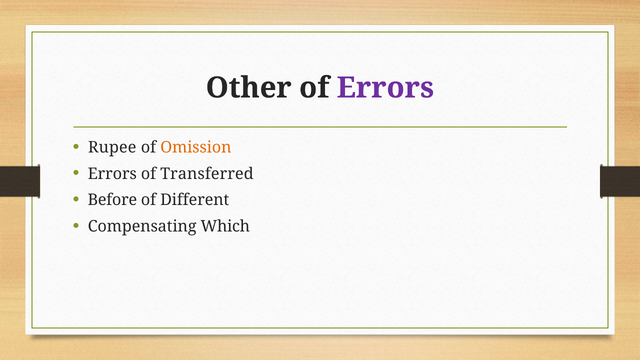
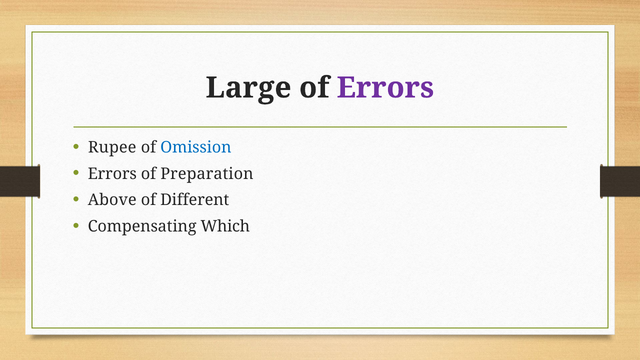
Other: Other -> Large (249, 88)
Omission colour: orange -> blue (196, 147)
Transferred: Transferred -> Preparation (207, 174)
Before: Before -> Above (112, 200)
